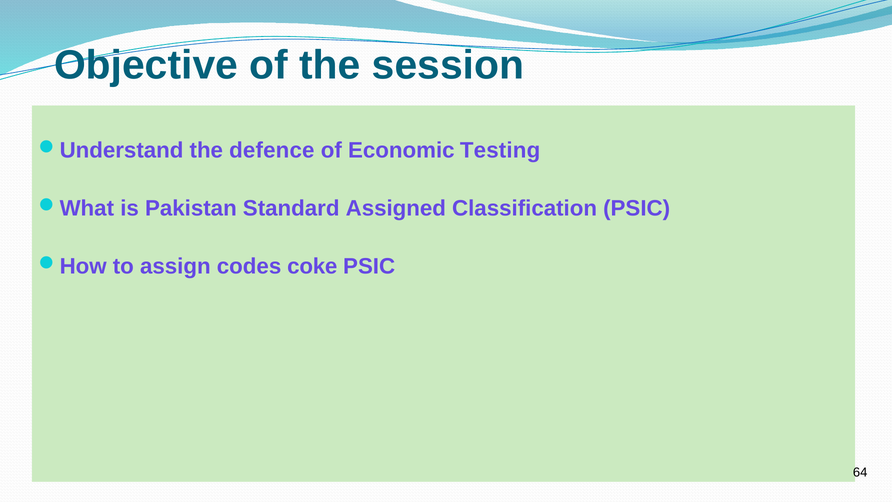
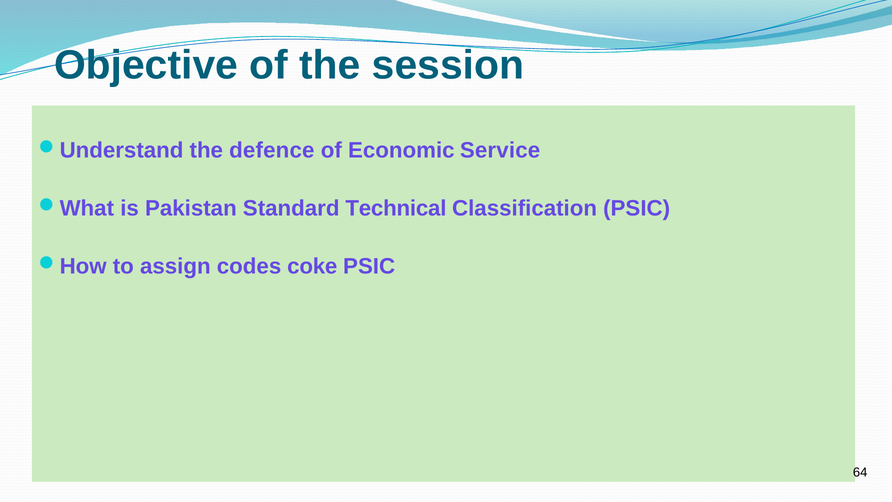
Testing: Testing -> Service (500, 151)
Assigned: Assigned -> Technical (396, 208)
